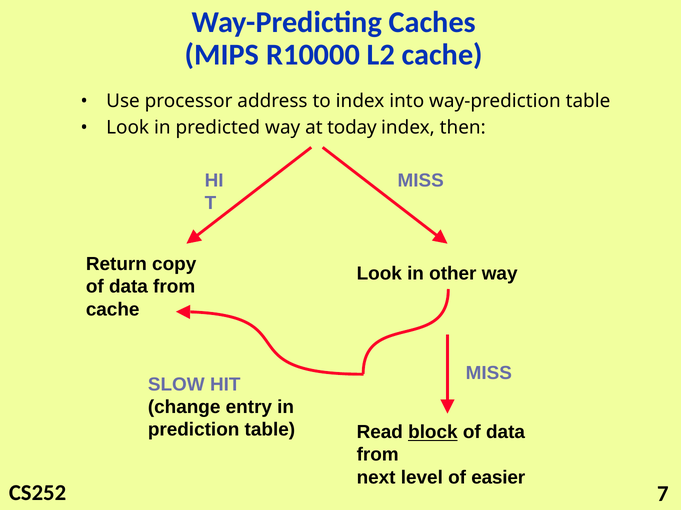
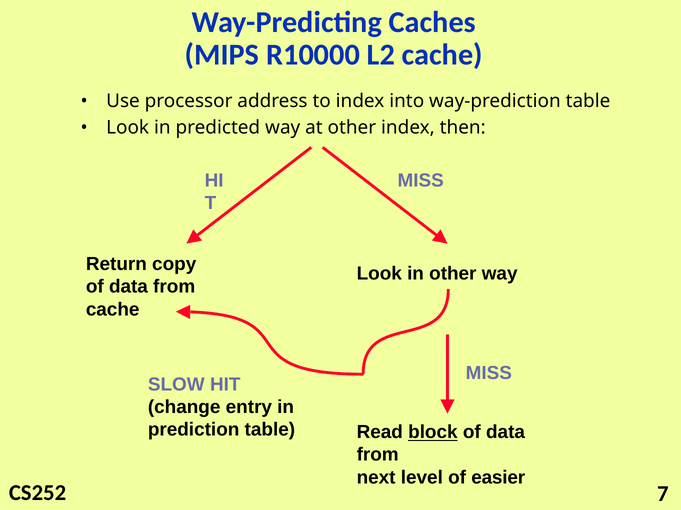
at today: today -> other (352, 128)
